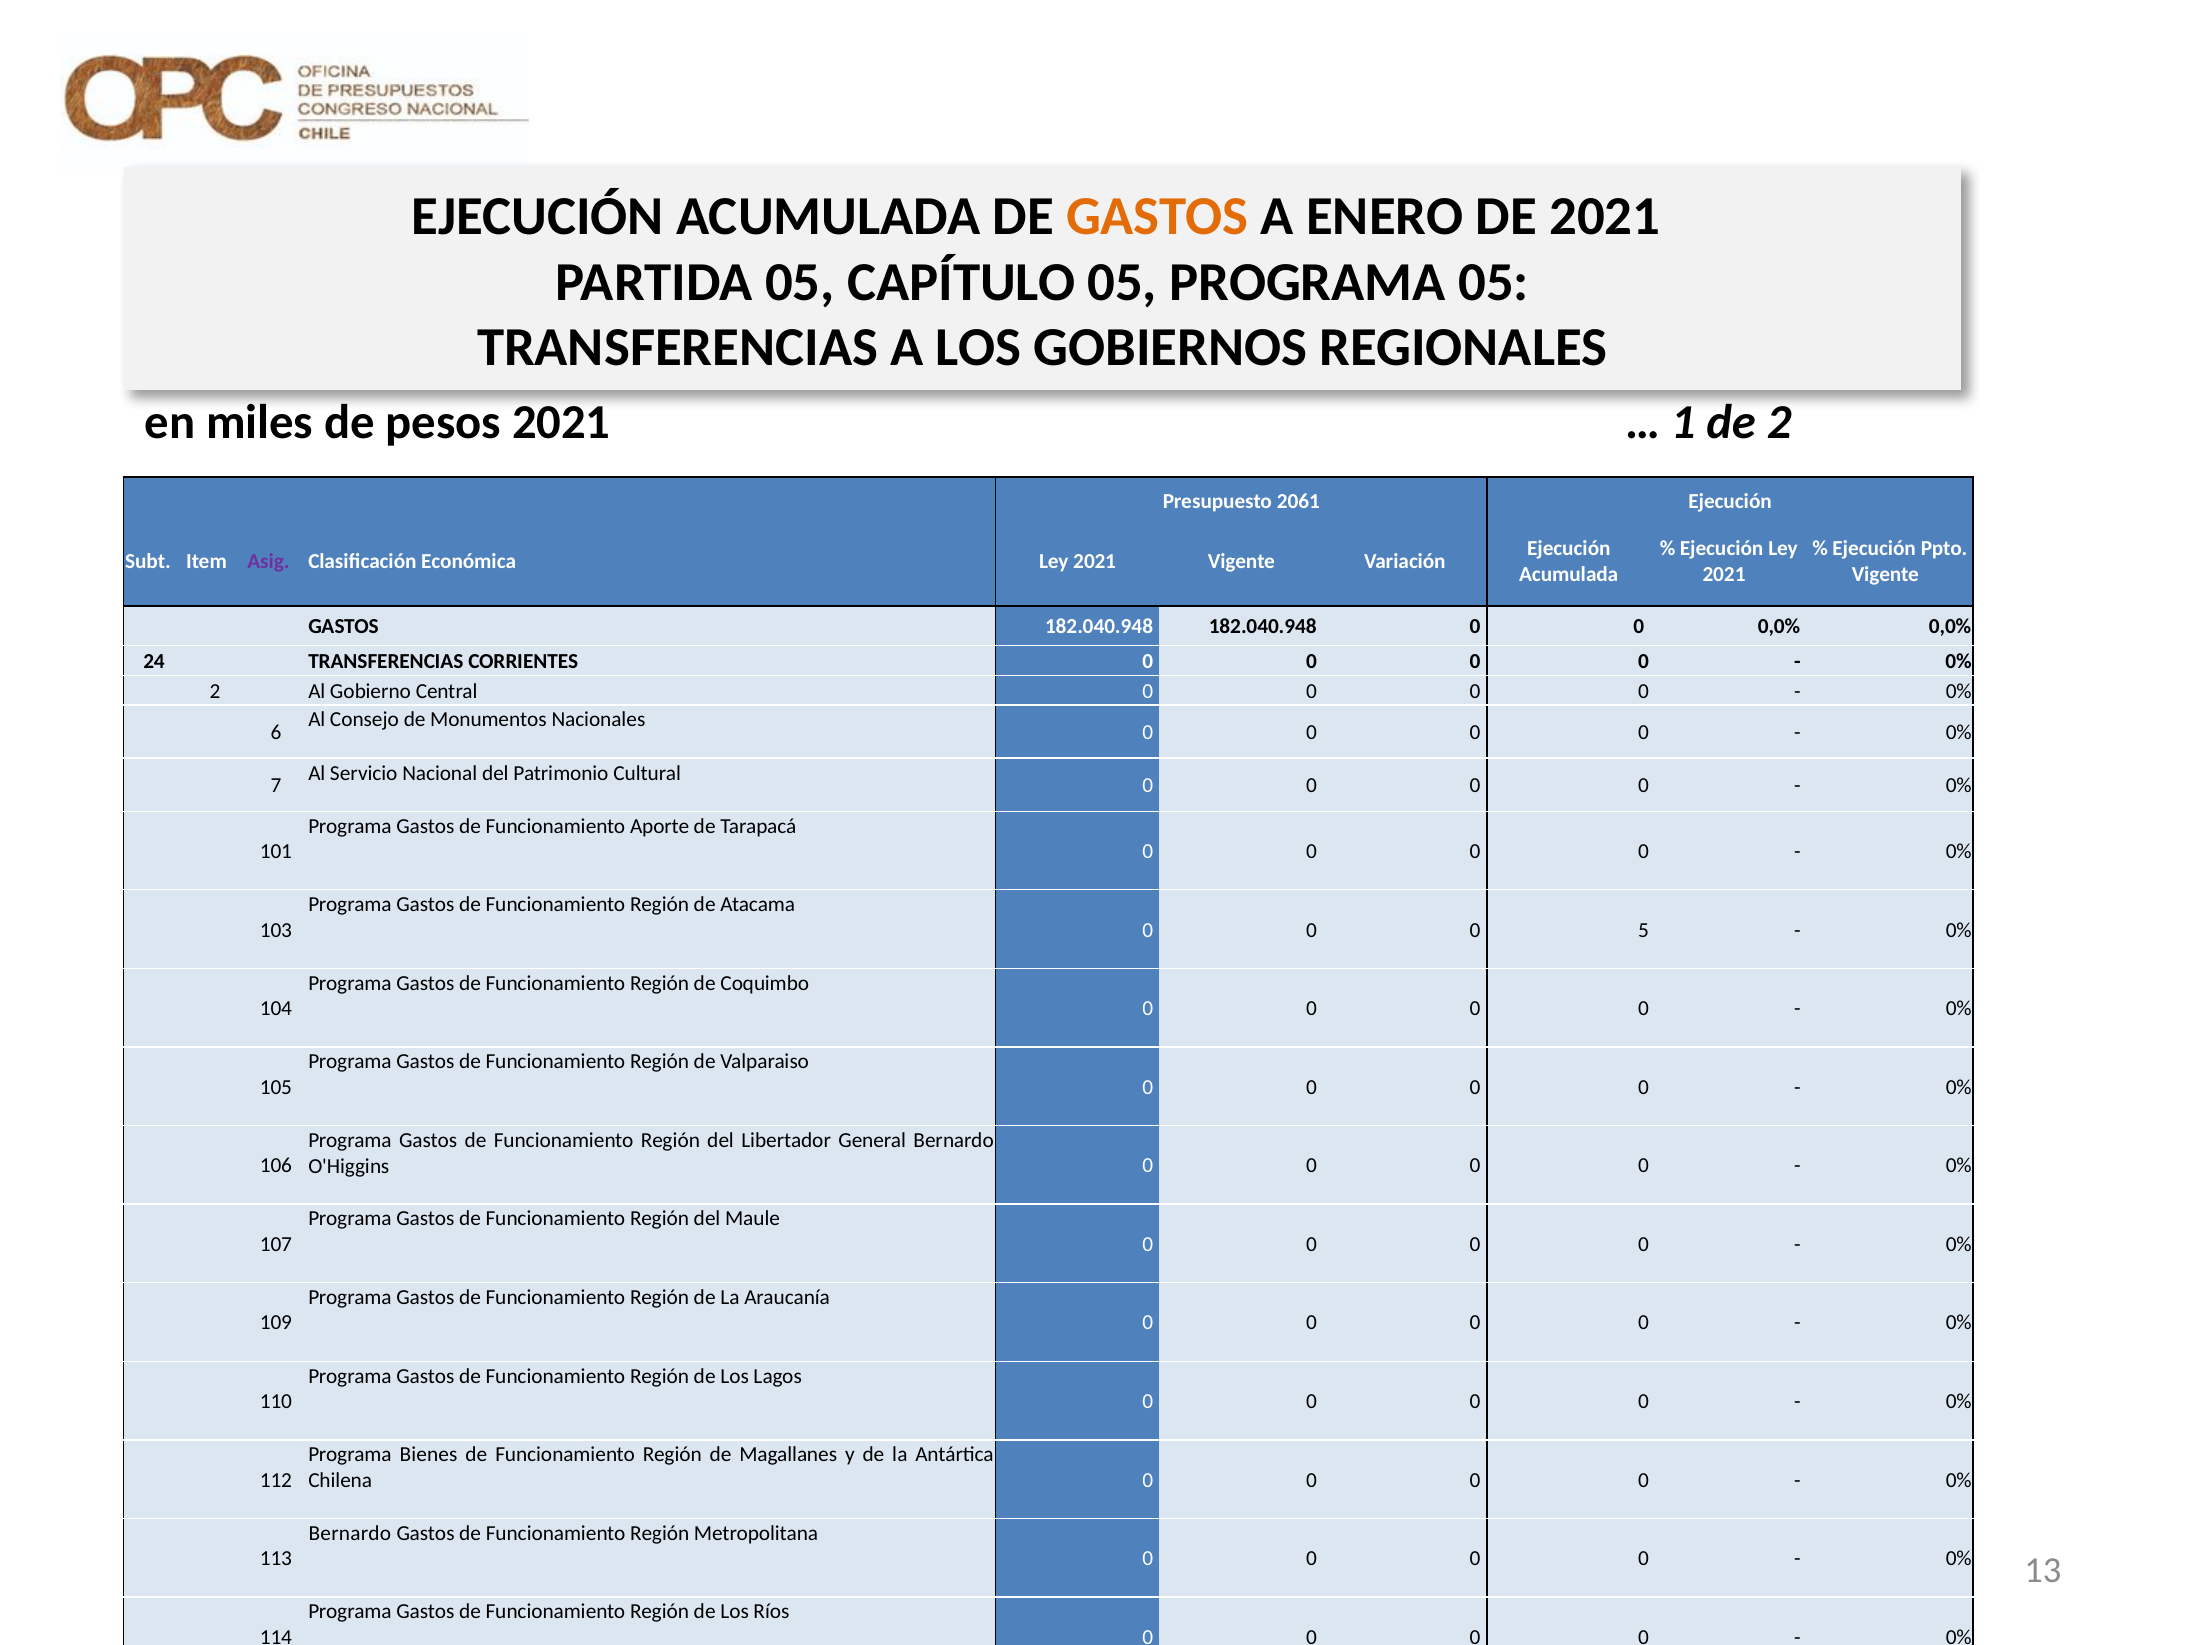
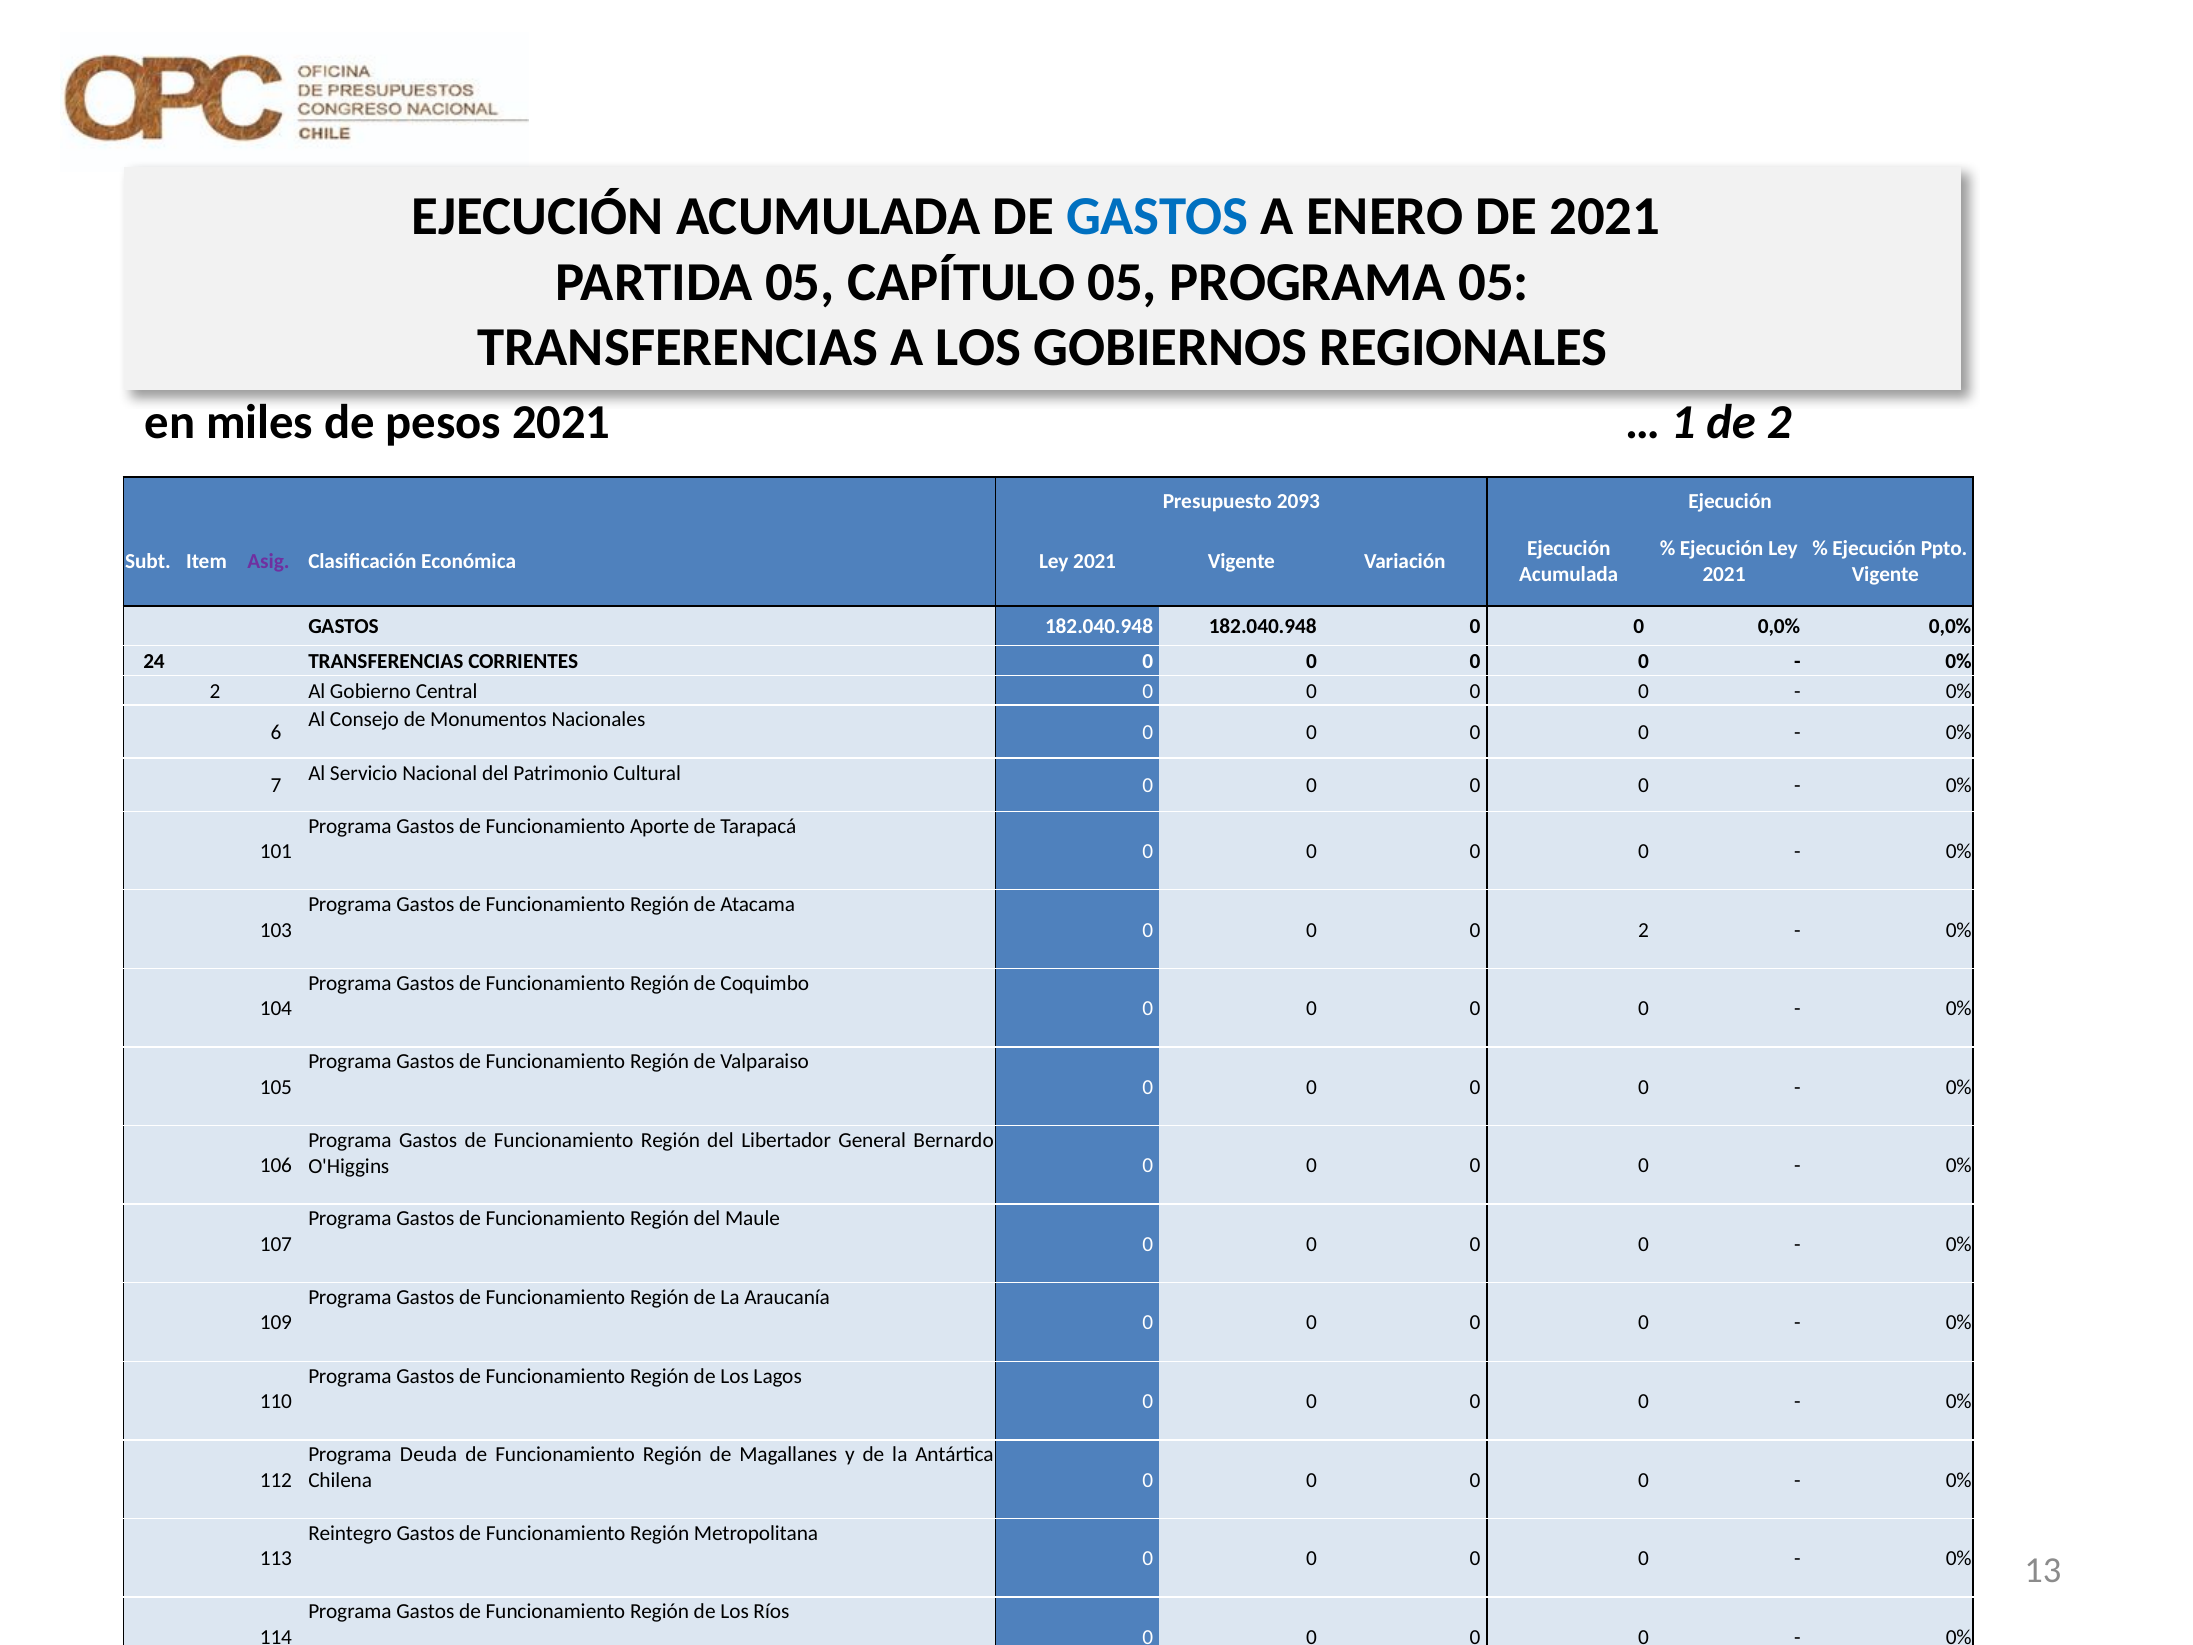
GASTOS colour: orange -> blue (1157, 216)
2061: 2061 -> 2093 (1298, 501)
0 5: 5 -> 2 (1644, 930)
Programa Bienes: Bienes -> Deuda (429, 1454)
Bernardo: Bernardo -> Reintegro (350, 1533)
